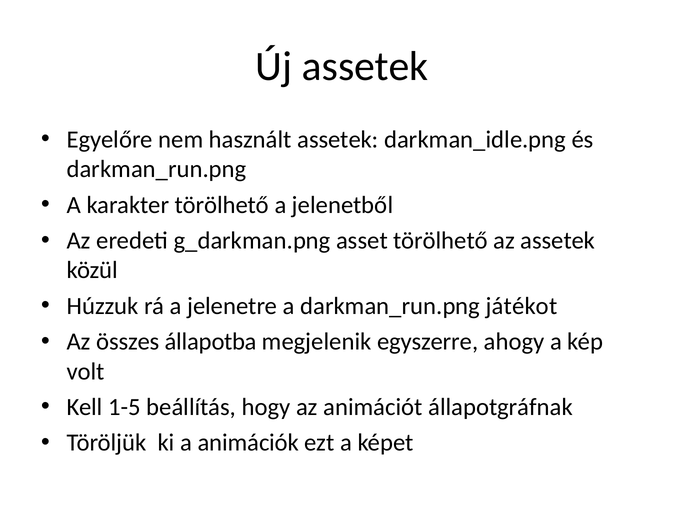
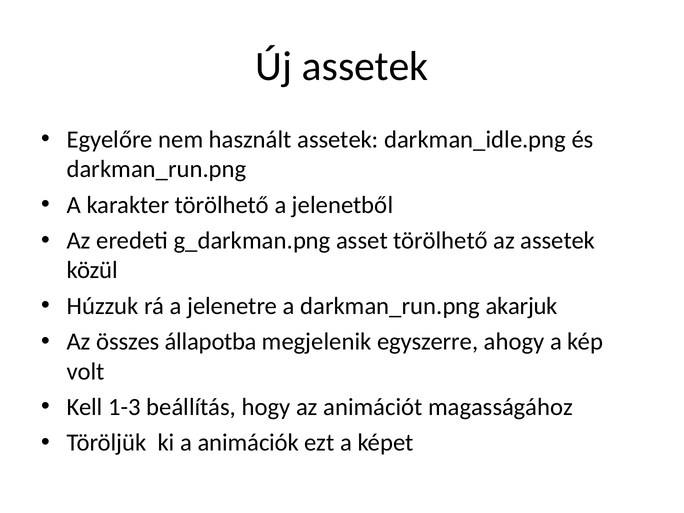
játékot: játékot -> akarjuk (522, 306)
1-5: 1-5 -> 1-3 (124, 407)
állapotgráfnak: állapotgráfnak -> magasságához (501, 407)
